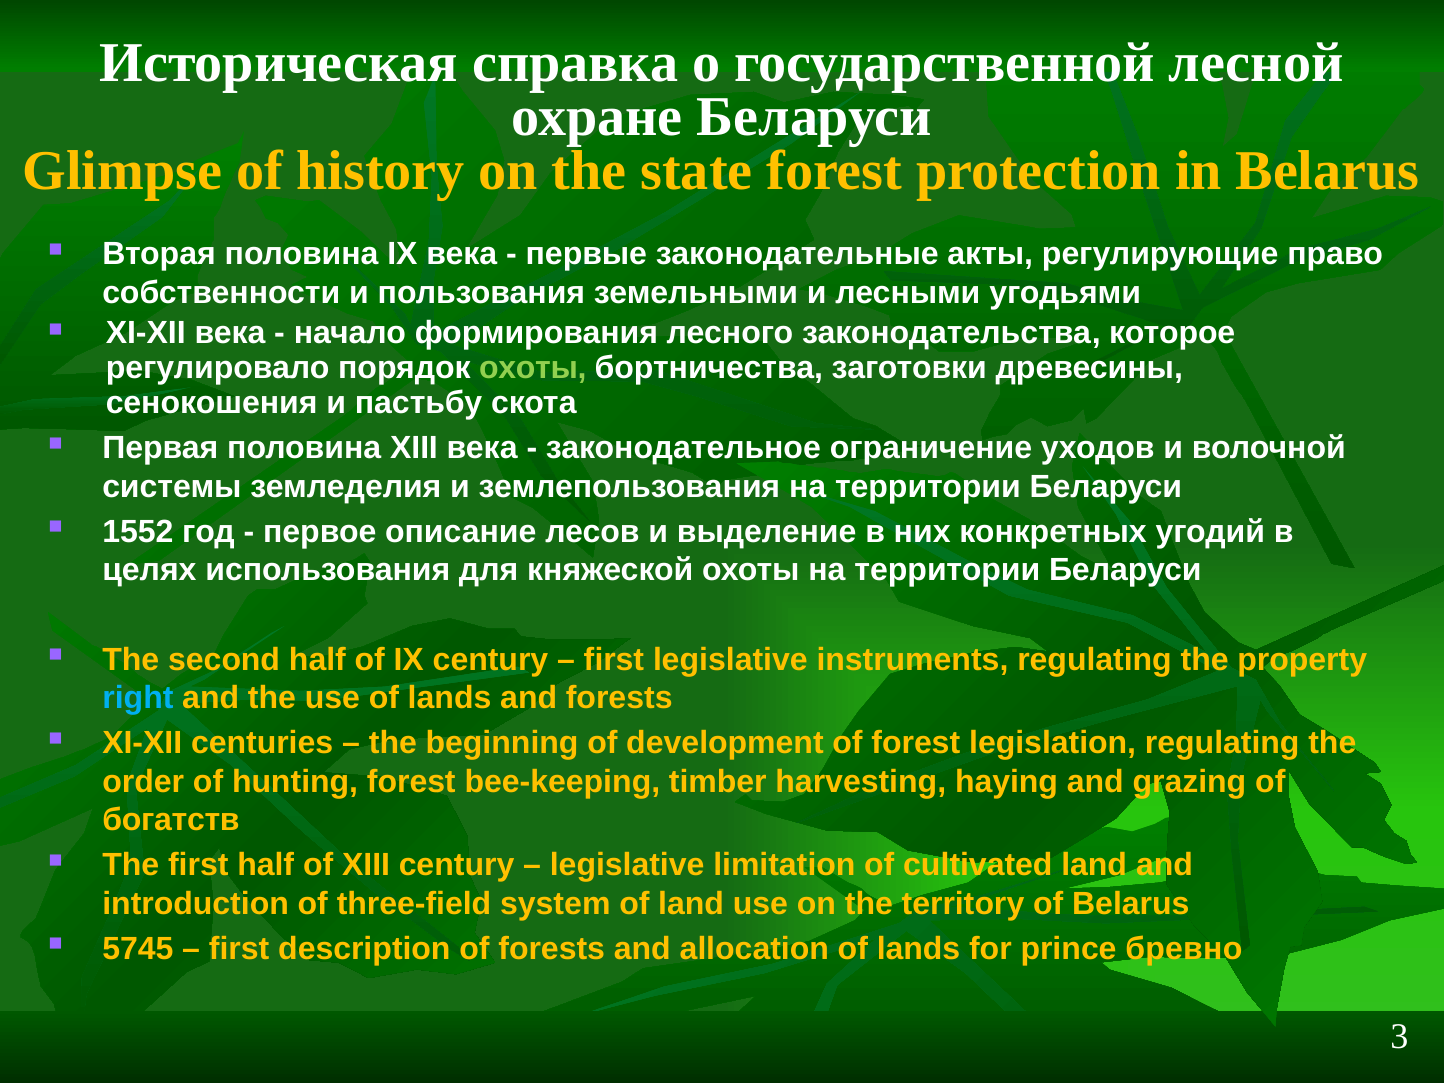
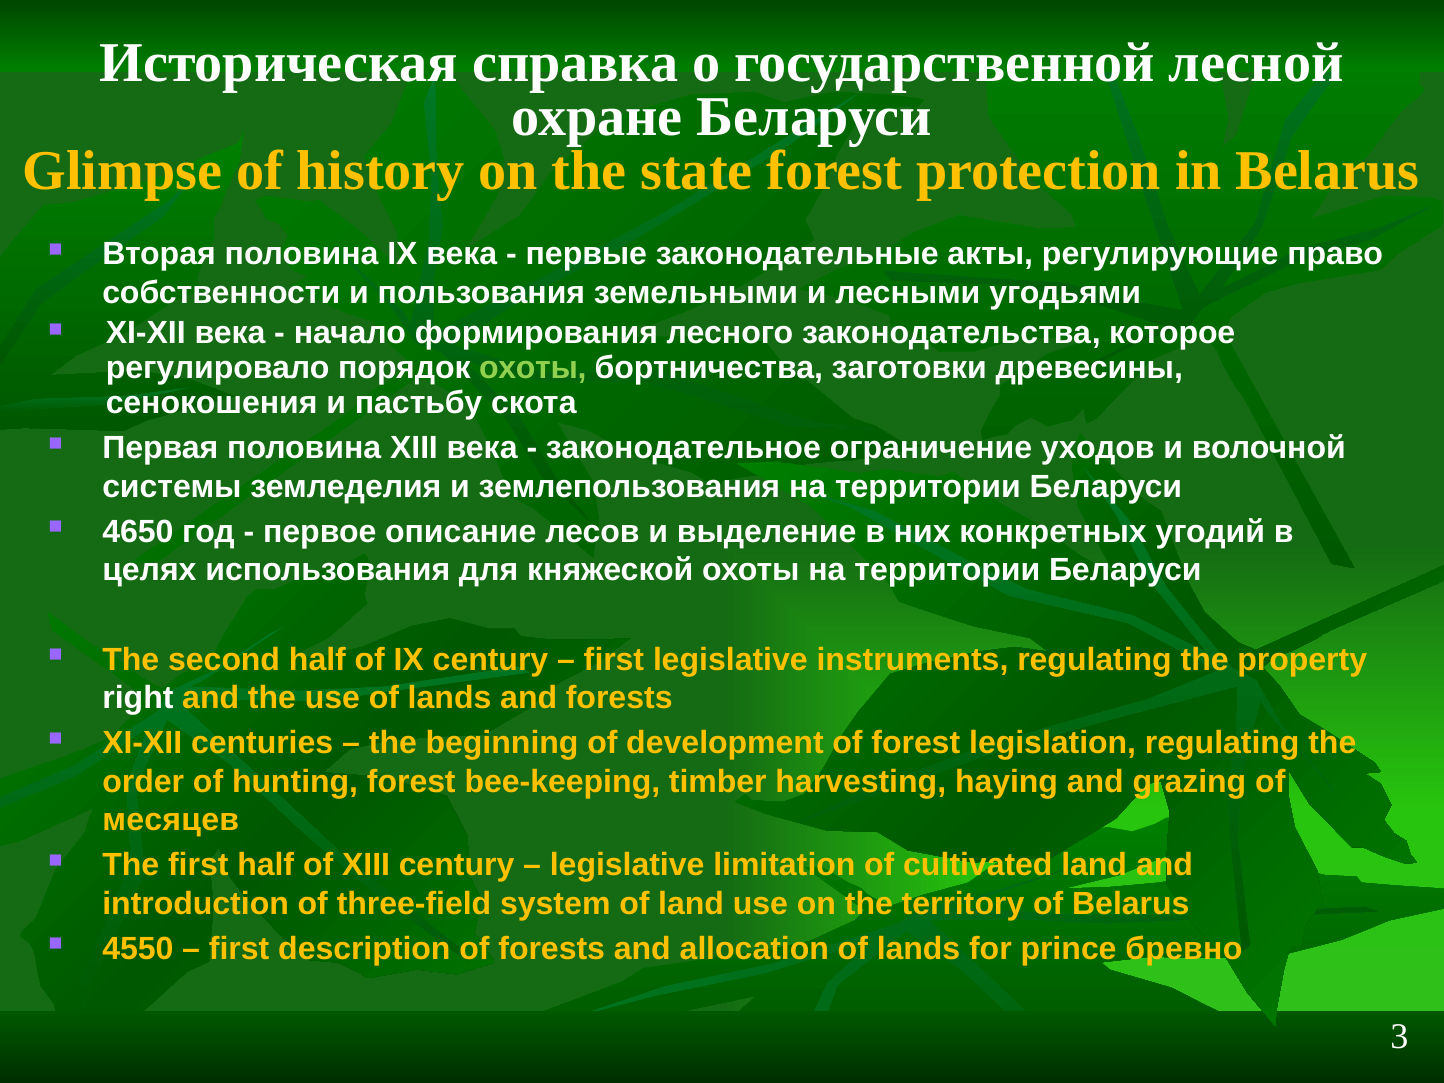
1552: 1552 -> 4650 (138, 531)
right colour: light blue -> white (138, 698)
богатств: богатств -> месяцев (171, 820)
5745: 5745 -> 4550 (138, 948)
